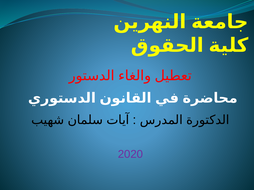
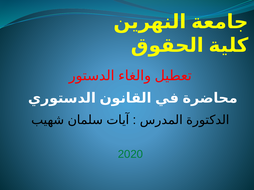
2020 colour: purple -> green (130, 155)
